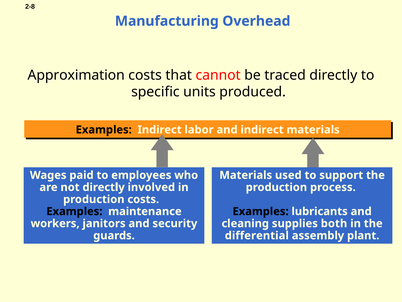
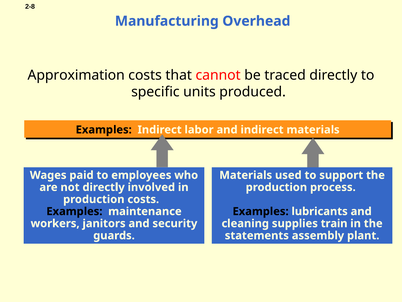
both: both -> train (334, 223)
differential: differential -> statements (257, 235)
